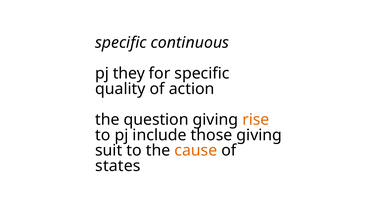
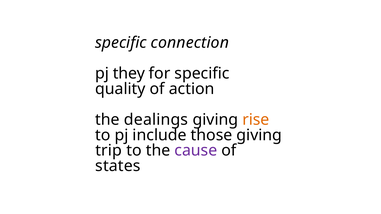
continuous: continuous -> connection (190, 43)
question: question -> dealings (156, 120)
suit: suit -> trip (109, 151)
cause colour: orange -> purple (196, 151)
